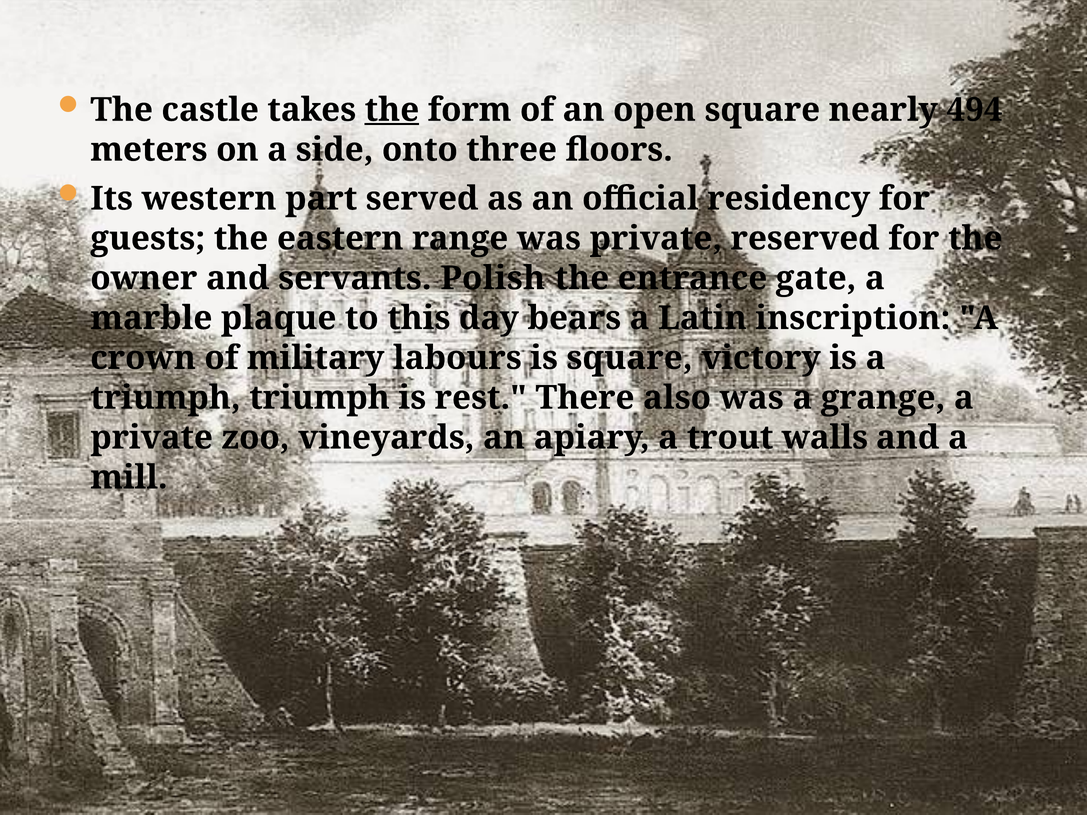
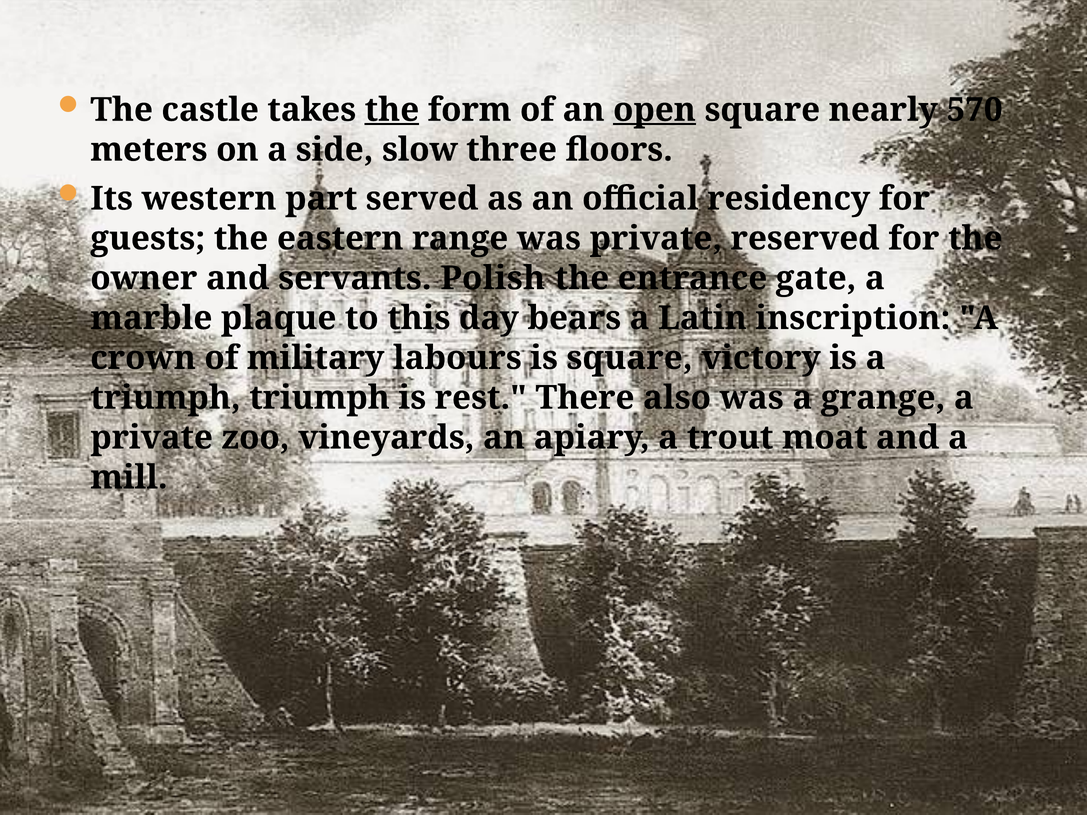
open underline: none -> present (655, 110)
494: 494 -> 570 (975, 110)
onto: onto -> slow (420, 150)
walls: walls -> moat (825, 438)
